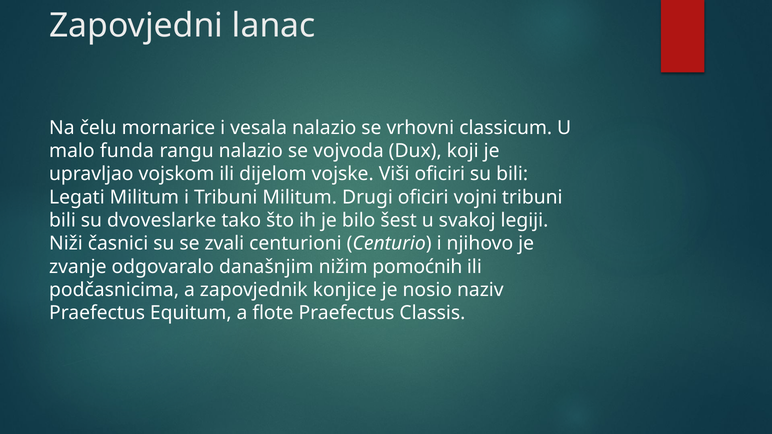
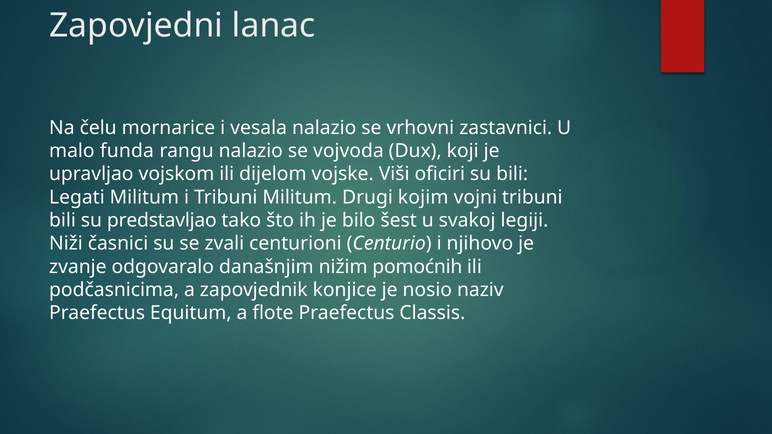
classicum: classicum -> zastavnici (506, 128)
Drugi oficiri: oficiri -> kojim (423, 197)
dvoveslarke: dvoveslarke -> predstavljao (162, 220)
